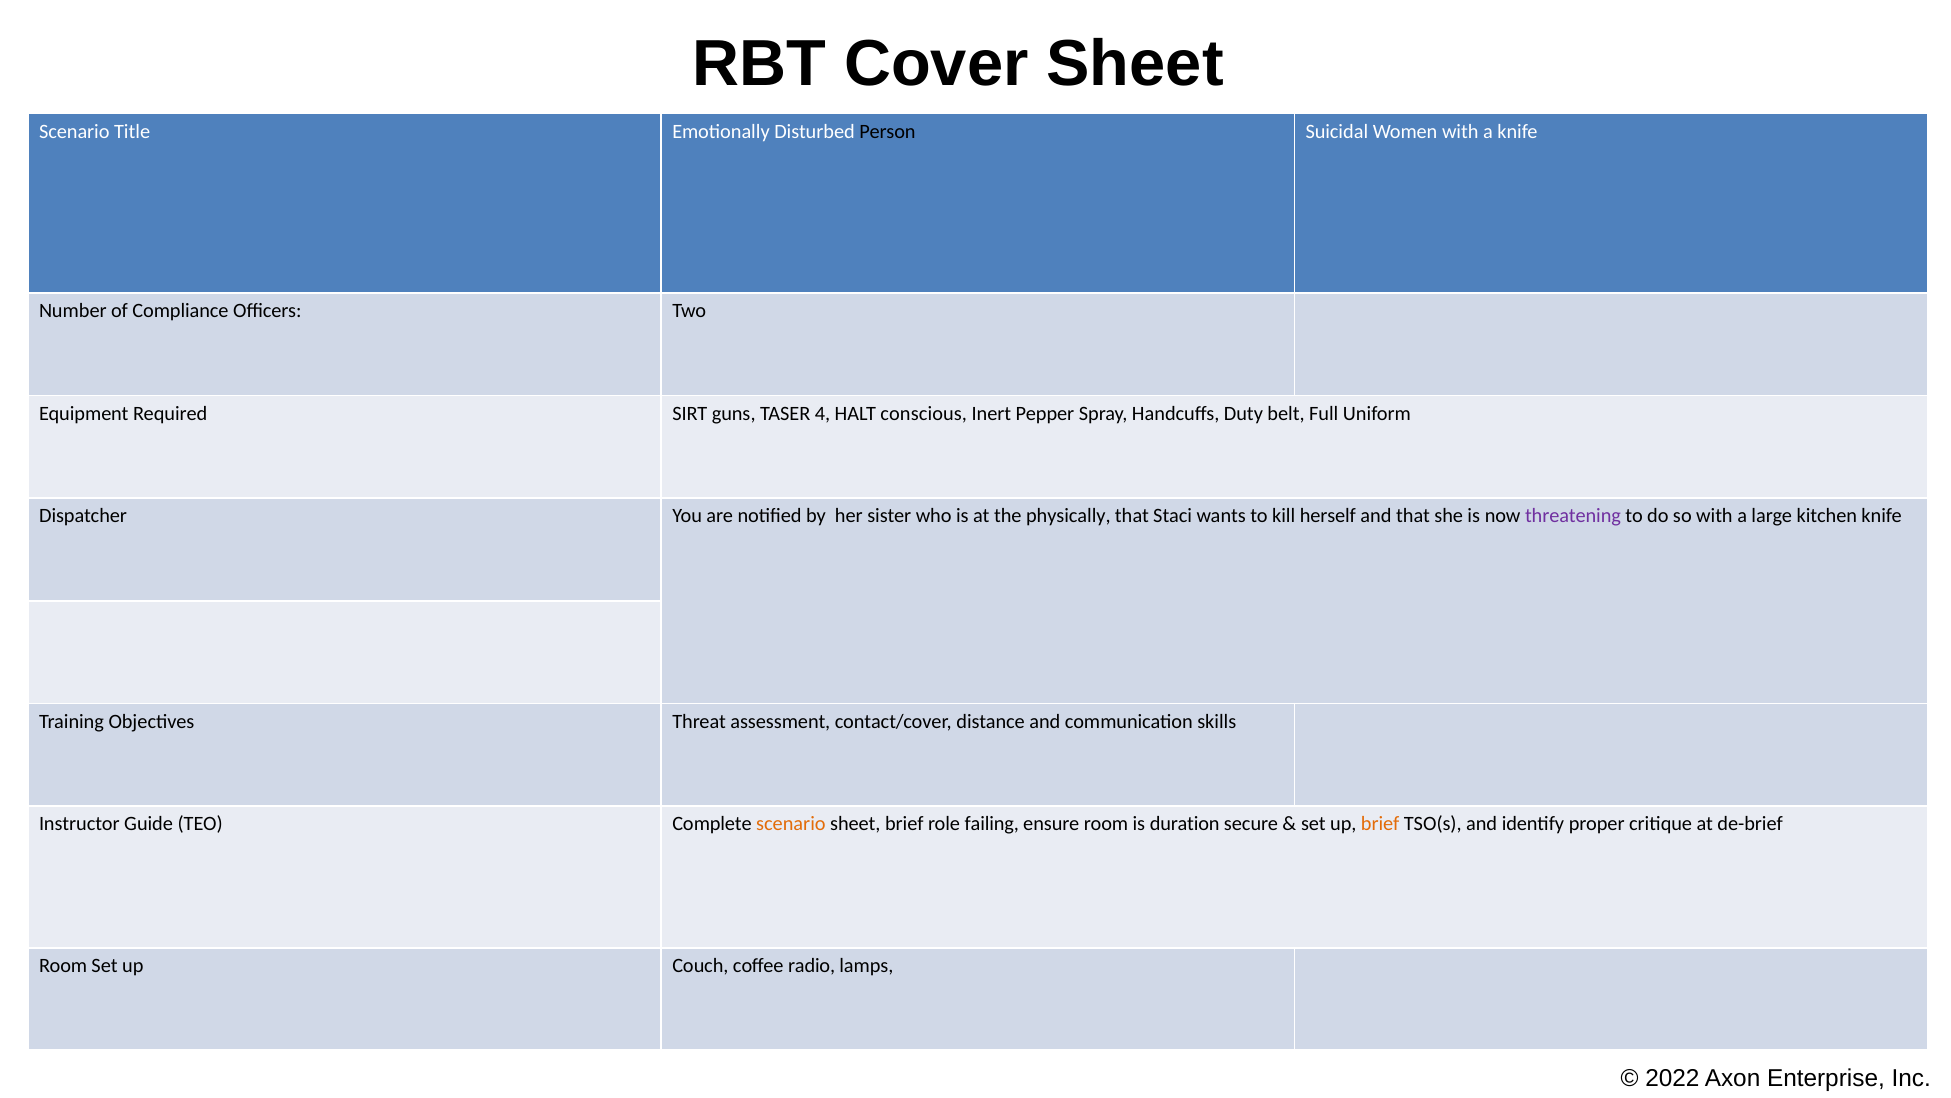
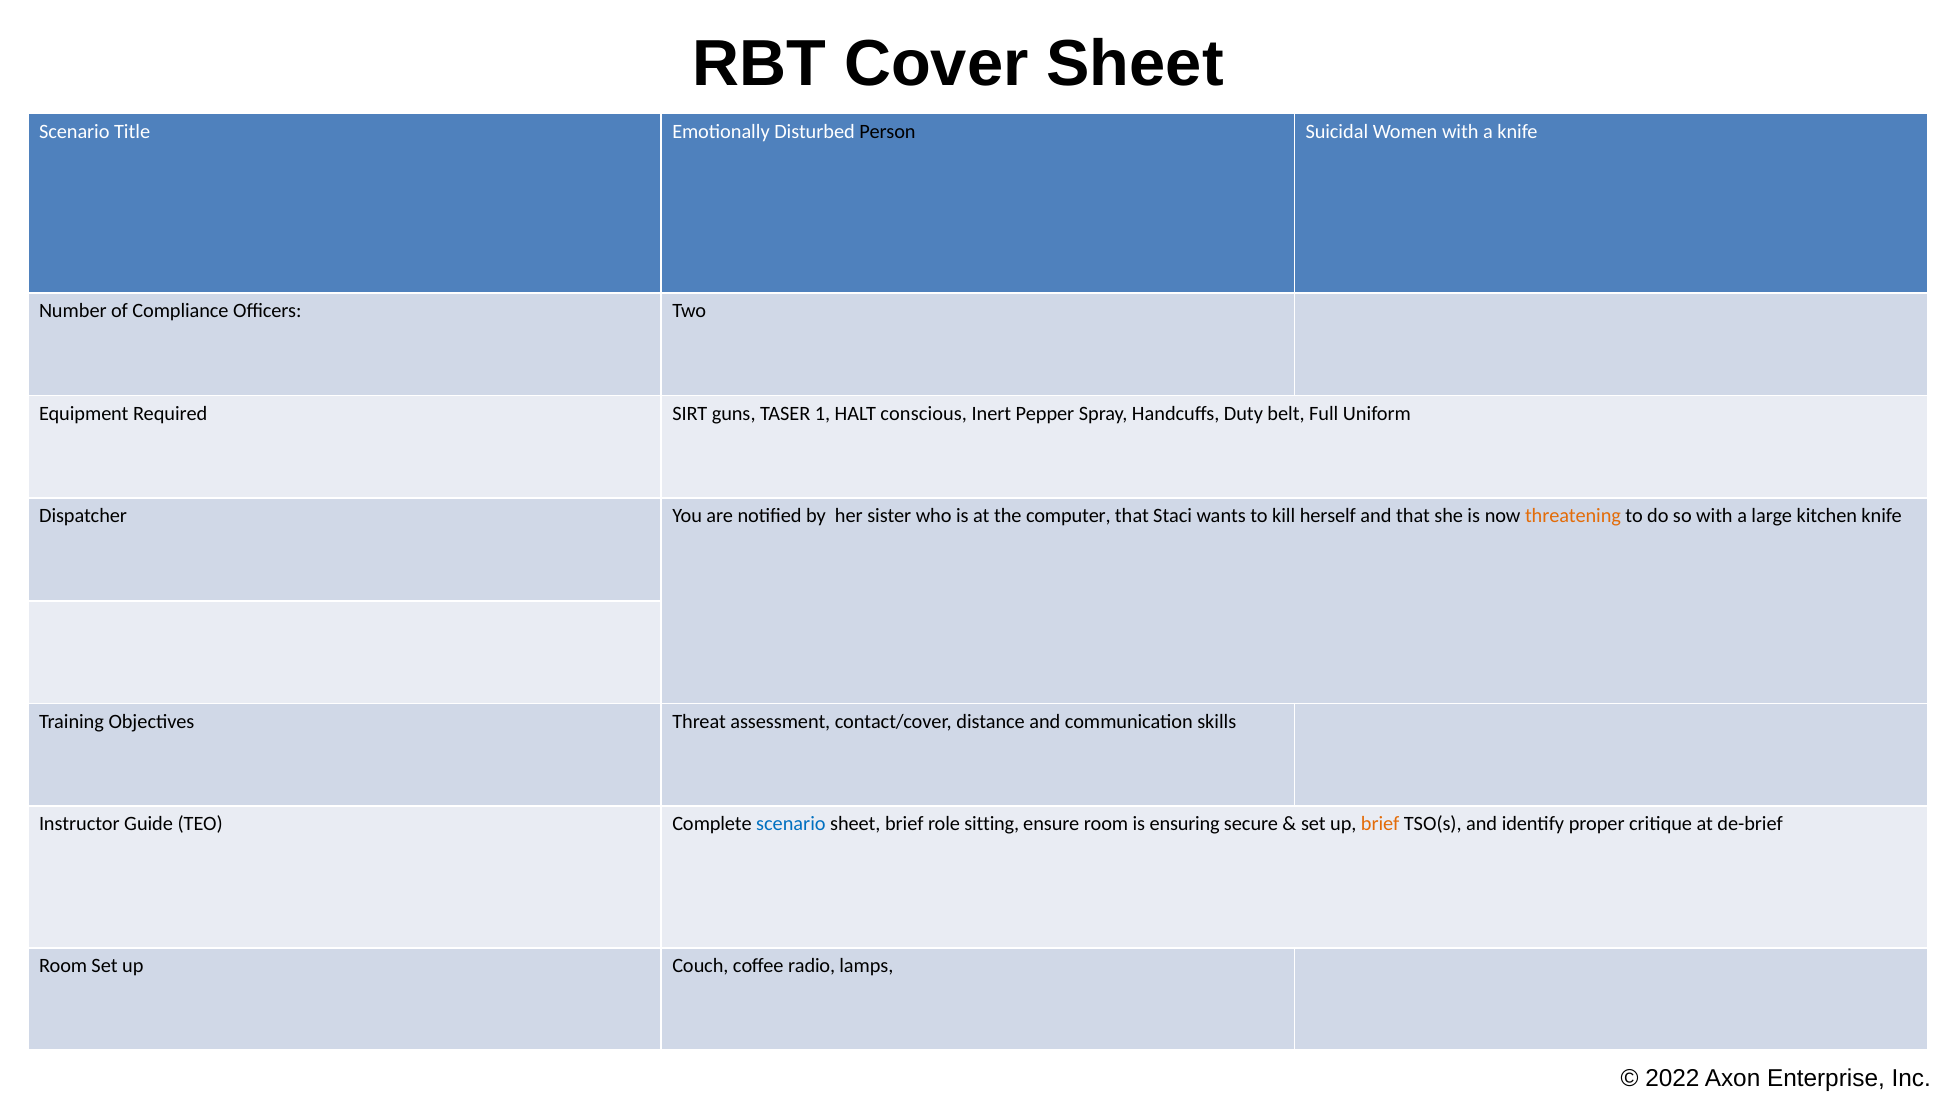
4: 4 -> 1 (823, 413)
physically: physically -> computer (1068, 516)
threatening colour: purple -> orange (1573, 516)
scenario colour: orange -> blue (791, 824)
failing: failing -> sitting (992, 824)
duration: duration -> ensuring (1185, 824)
